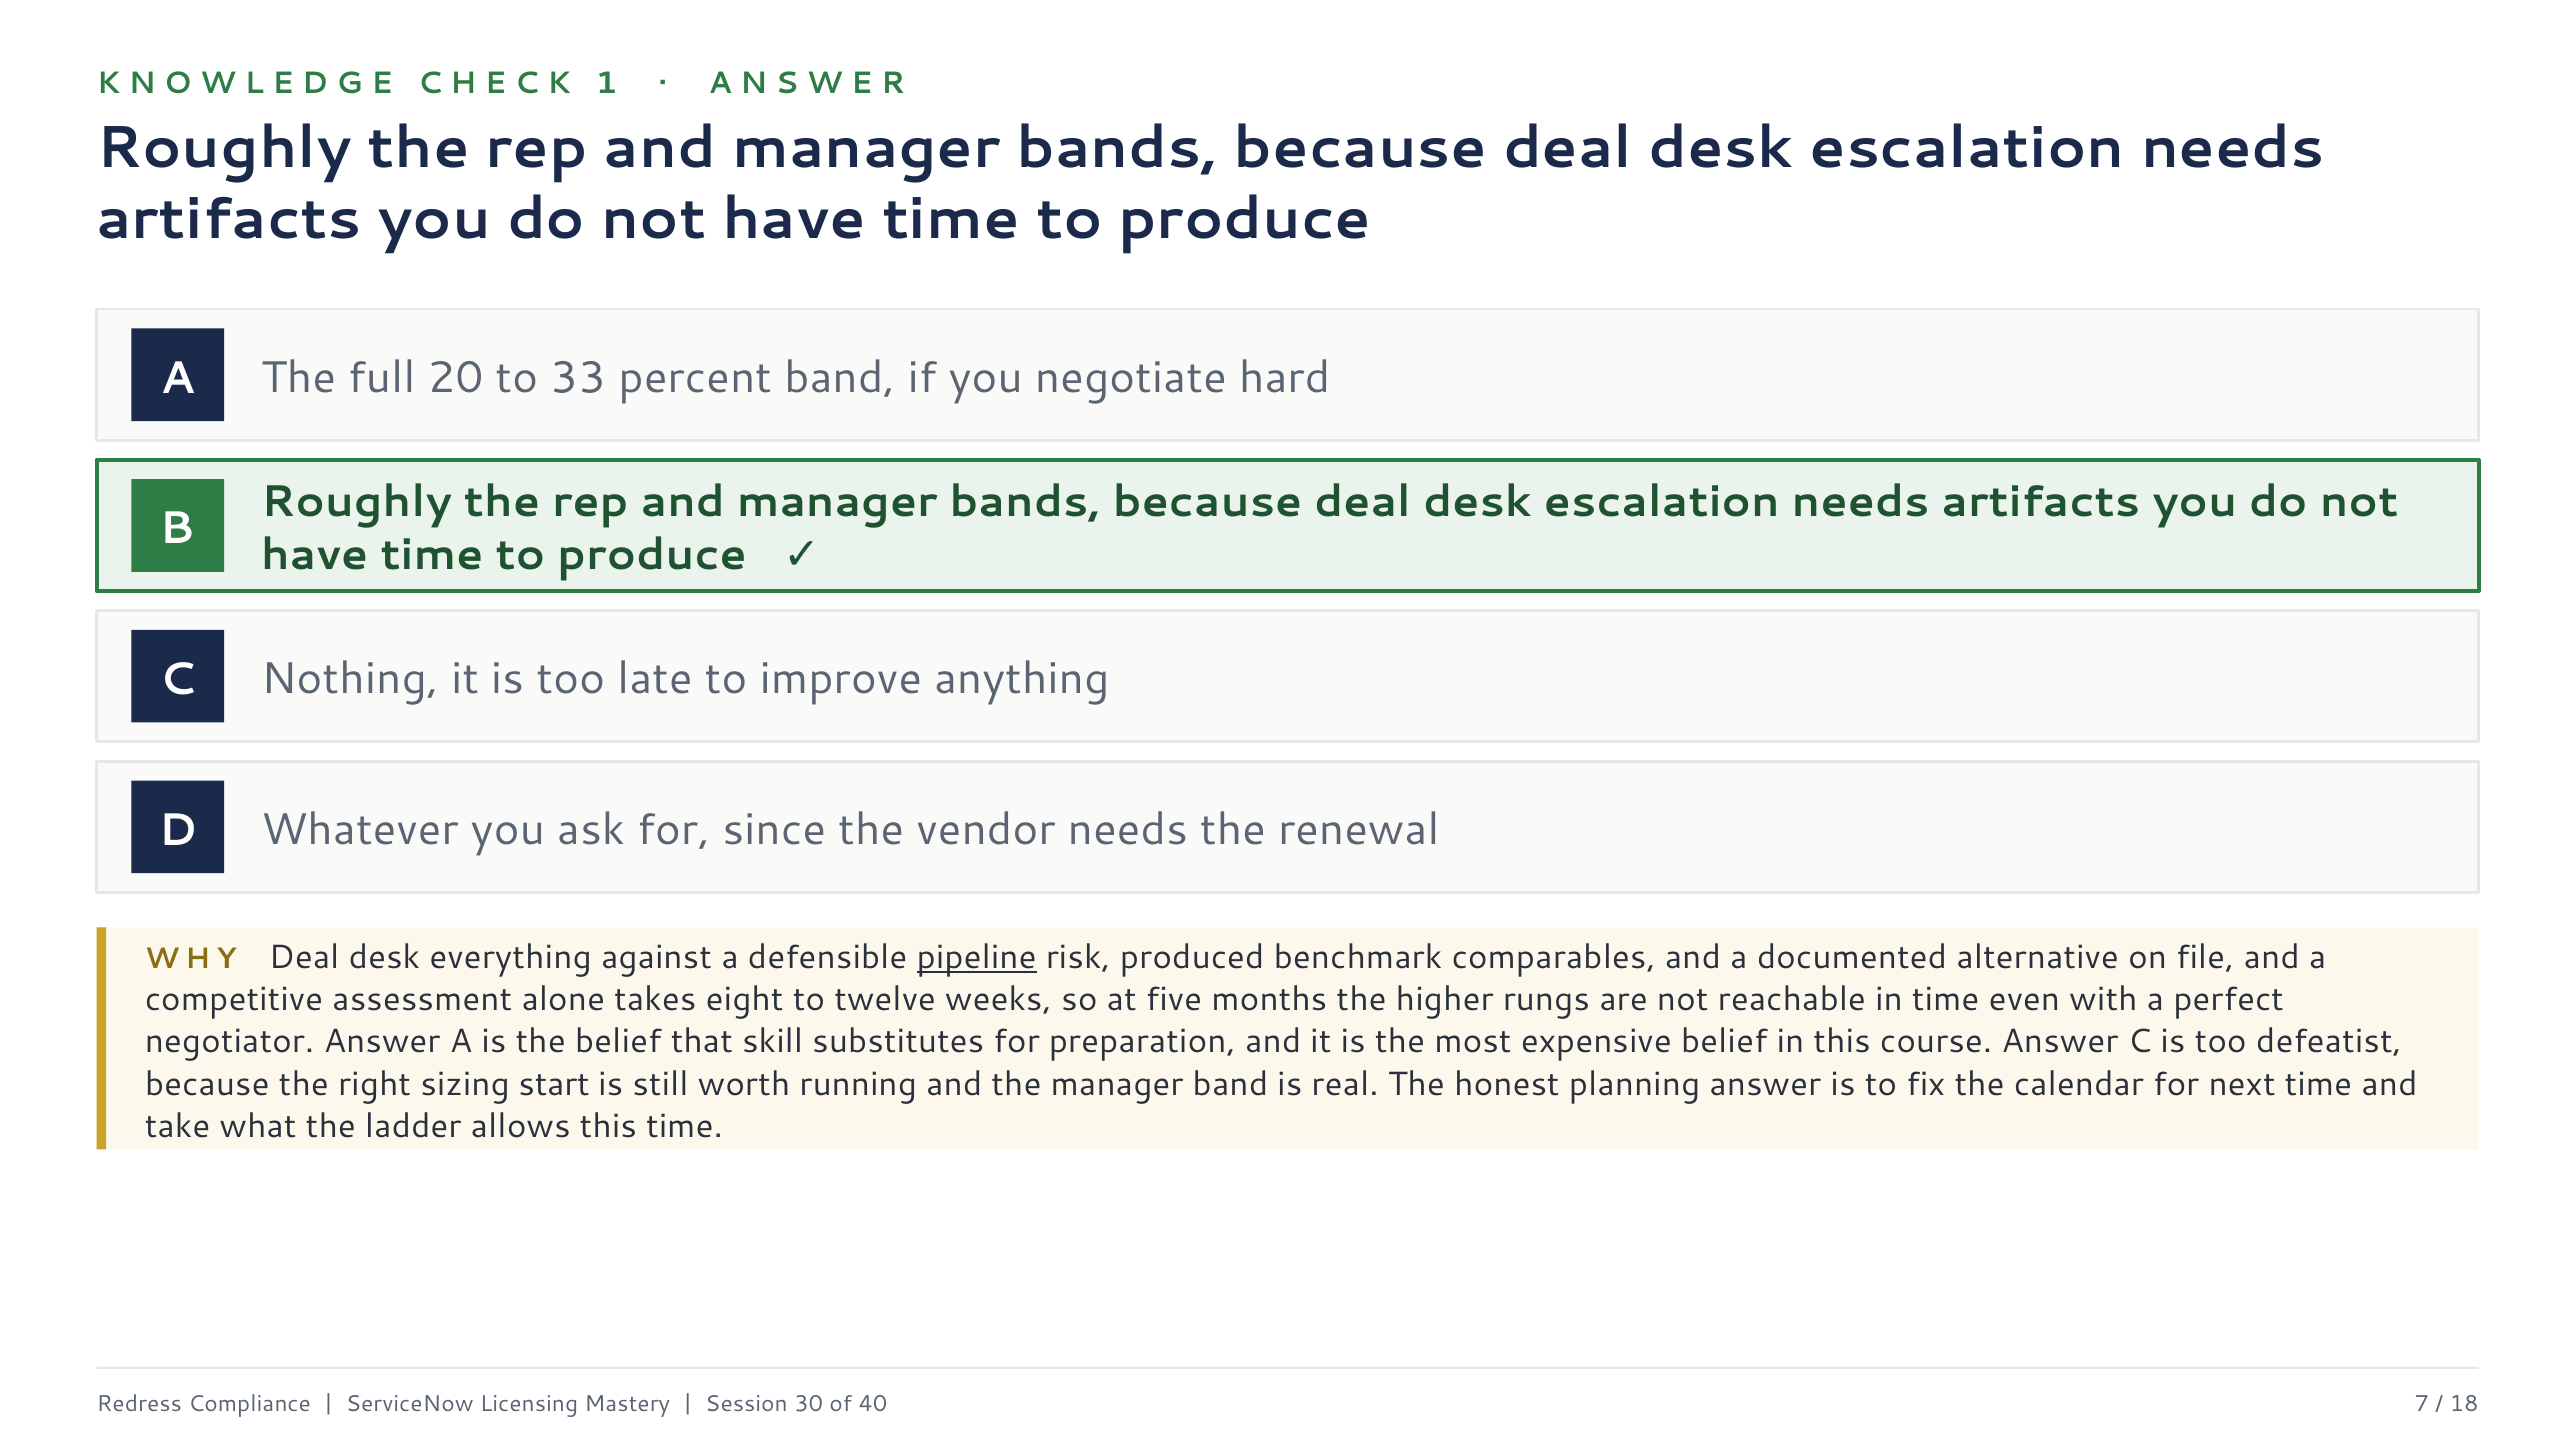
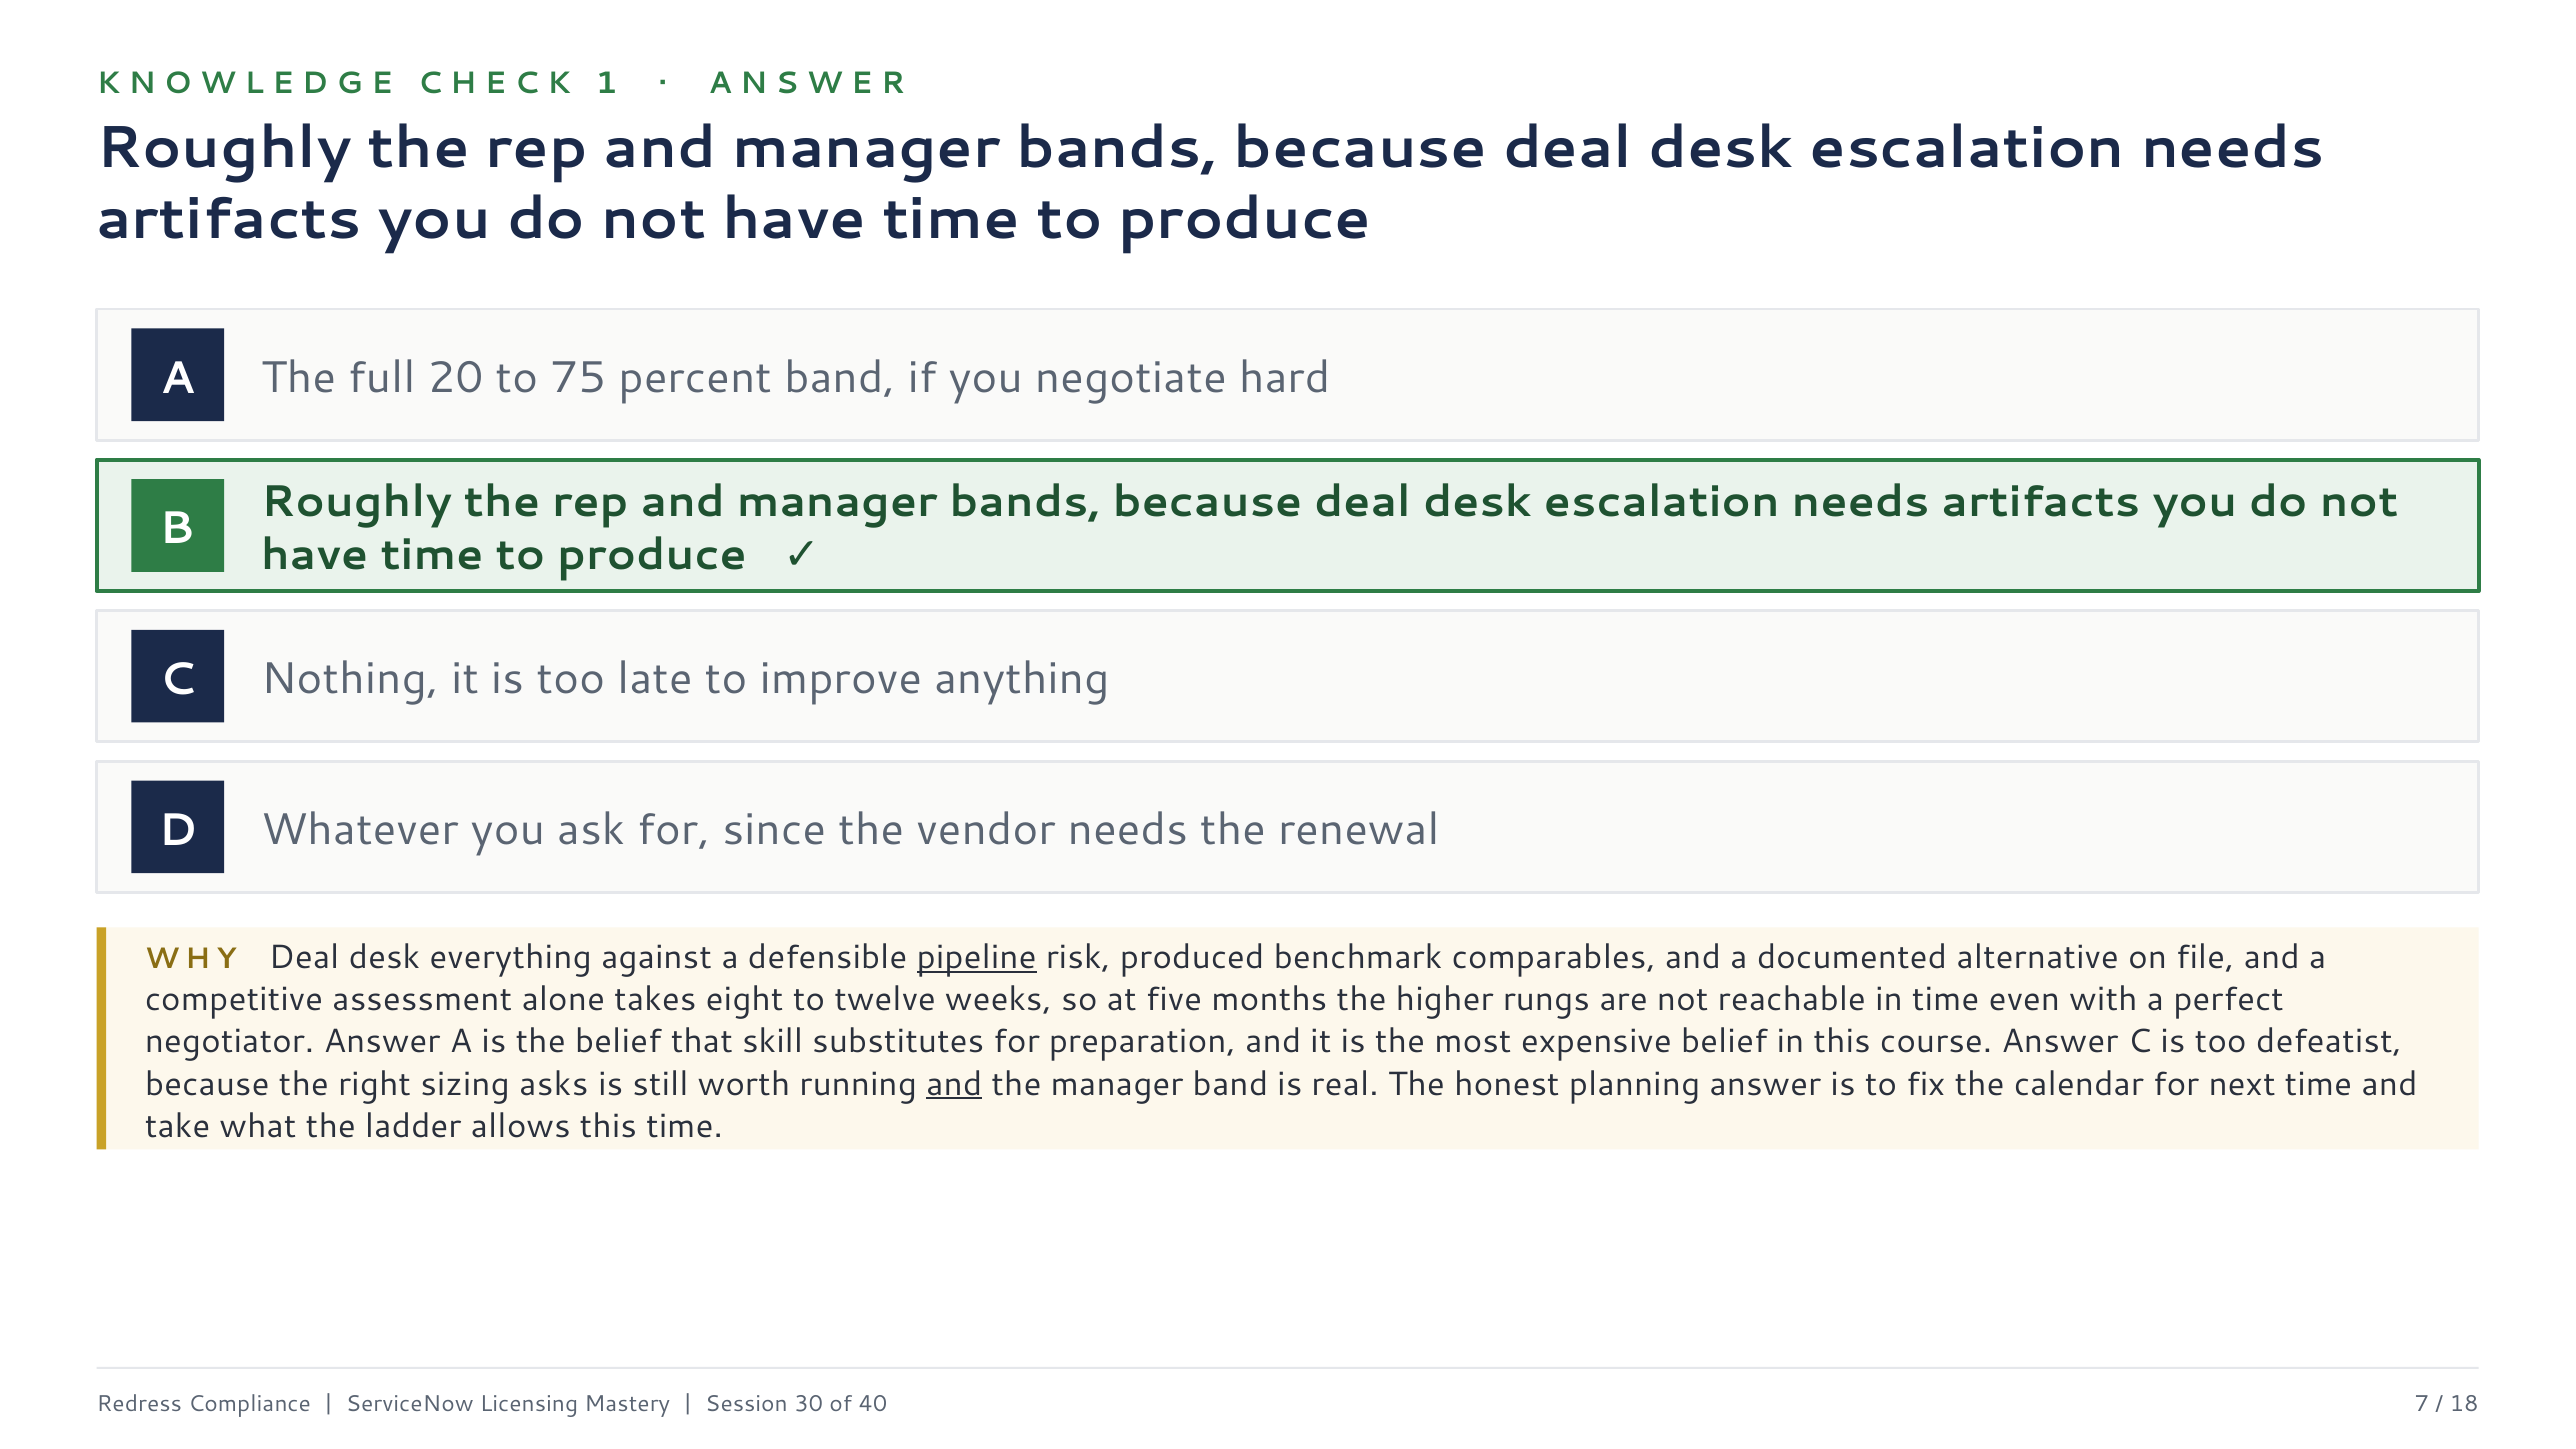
33: 33 -> 75 (578, 378)
start: start -> asks (554, 1084)
and underline: none -> present (954, 1084)
